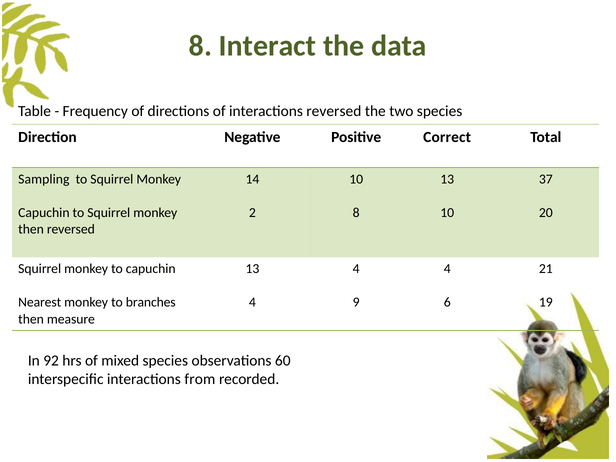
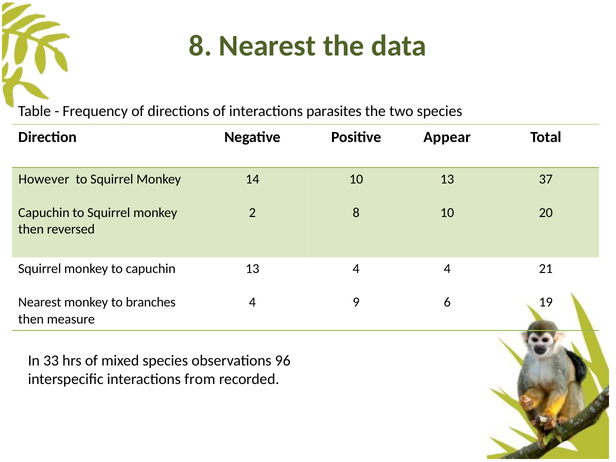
8 Interact: Interact -> Nearest (268, 46)
interactions reversed: reversed -> parasites (334, 111)
Correct: Correct -> Appear (447, 137)
Sampling: Sampling -> However (44, 179)
92: 92 -> 33 (51, 361)
60: 60 -> 96 (283, 361)
